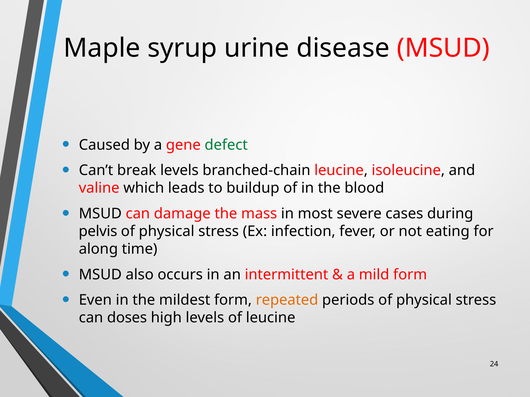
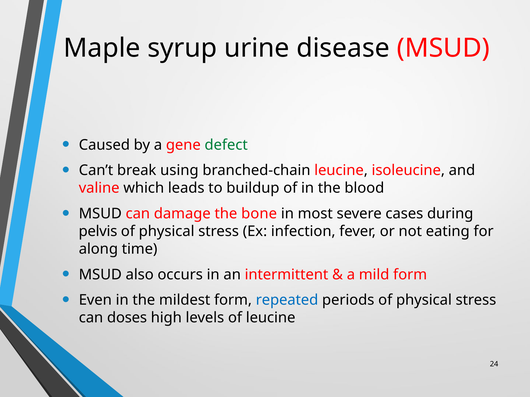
break levels: levels -> using (179, 171)
mass: mass -> bone (259, 214)
repeated colour: orange -> blue (287, 301)
